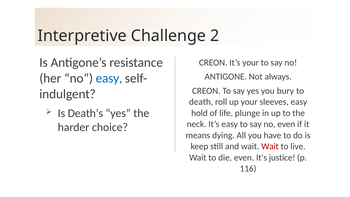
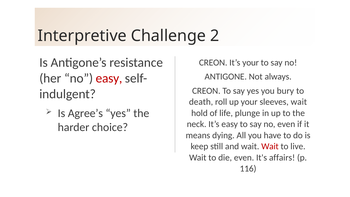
easy colour: blue -> red (109, 78)
sleeves easy: easy -> wait (299, 102)
Death’s: Death’s -> Agree’s (85, 113)
justice: justice -> affairs (282, 157)
